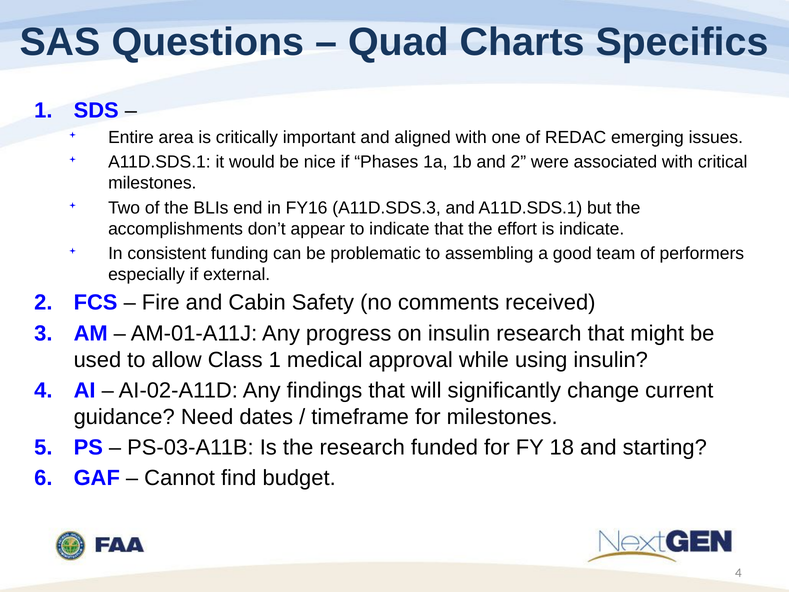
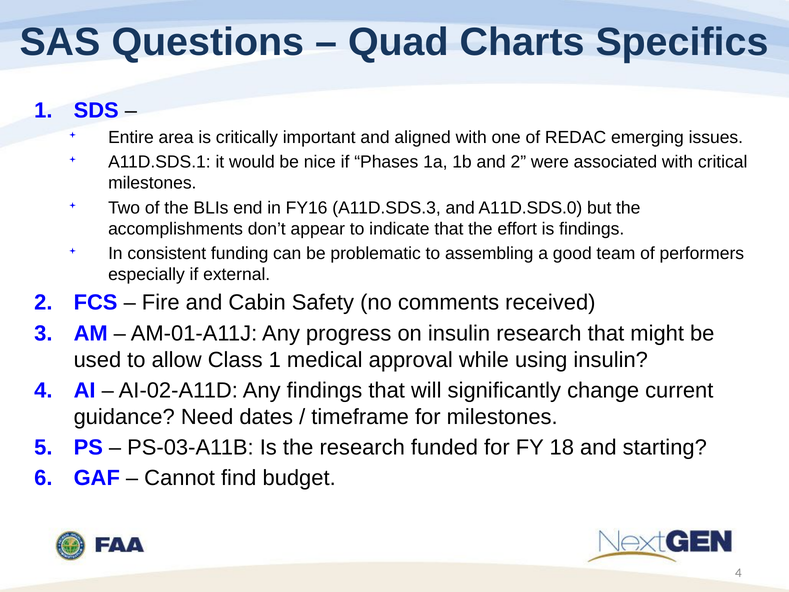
and A11D.SDS.1: A11D.SDS.1 -> A11D.SDS.0 (530, 208)
is indicate: indicate -> findings (592, 229)
